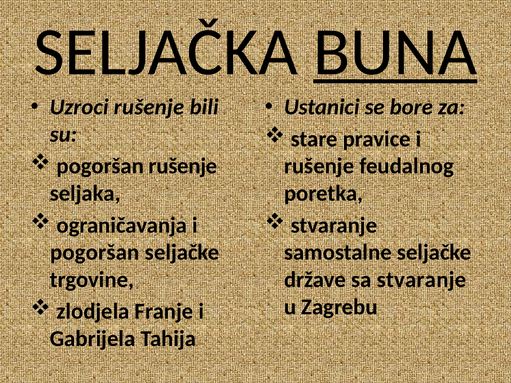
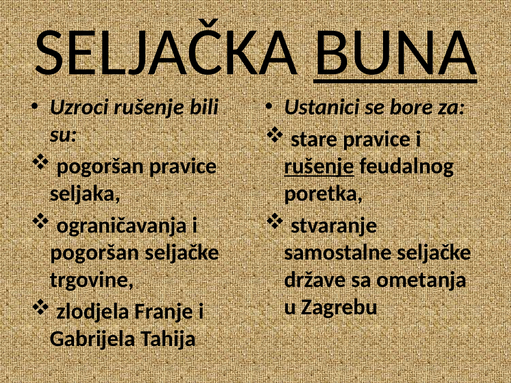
pogoršan rušenje: rušenje -> pravice (183, 166)
rušenje underline: none -> present (319, 166)
sa stvaranje: stvaranje -> ometanja (422, 280)
